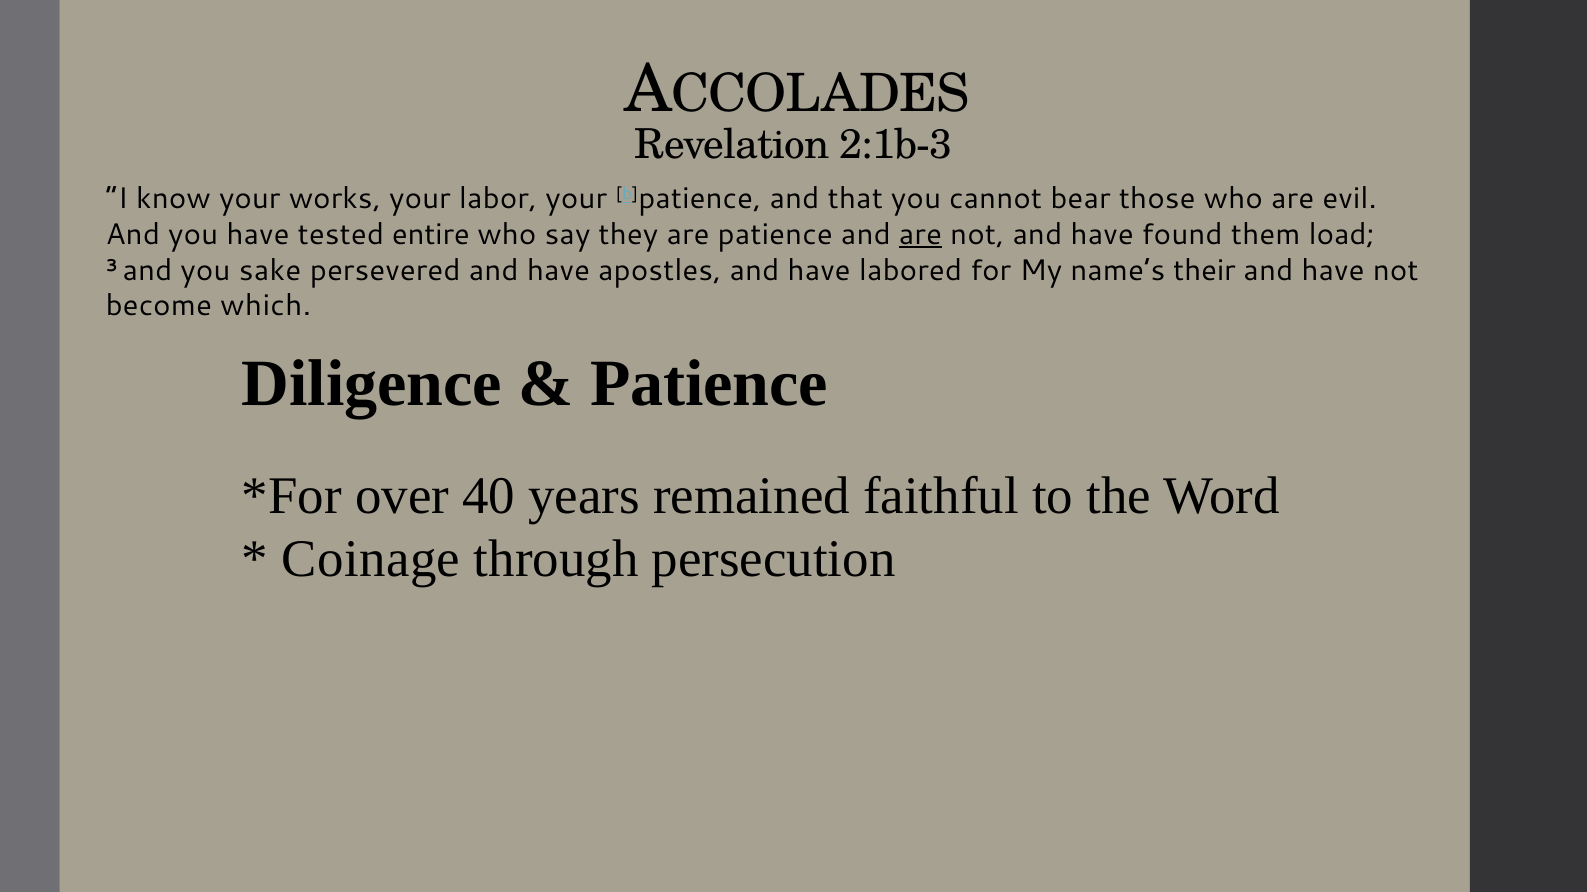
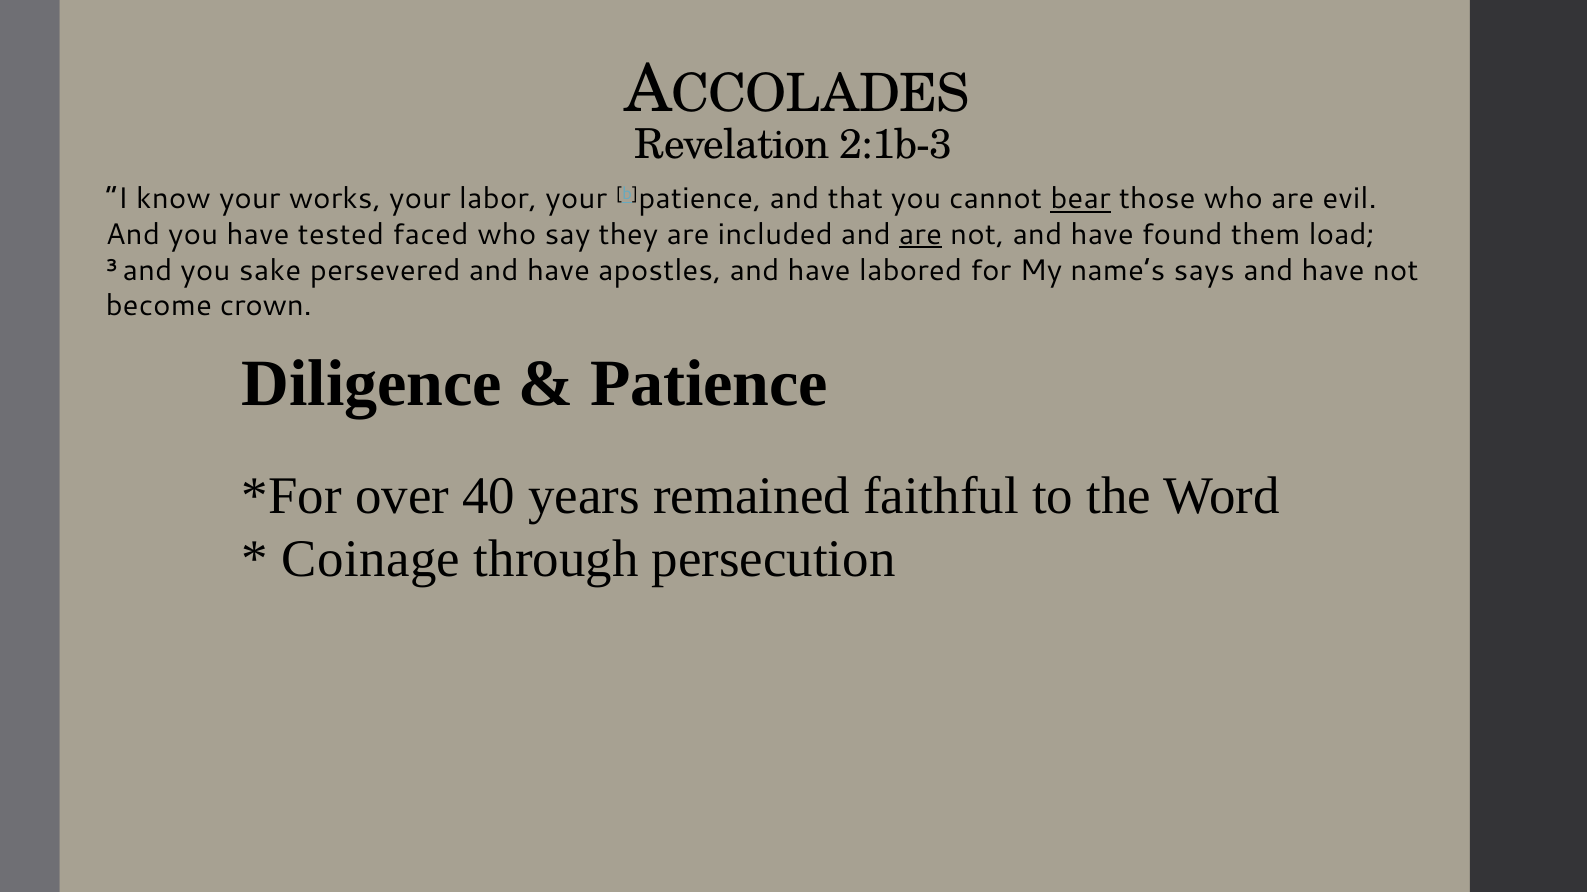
bear underline: none -> present (1080, 199)
entire: entire -> faced (431, 235)
are patience: patience -> included (775, 235)
their: their -> says (1204, 270)
which: which -> crown (266, 306)
